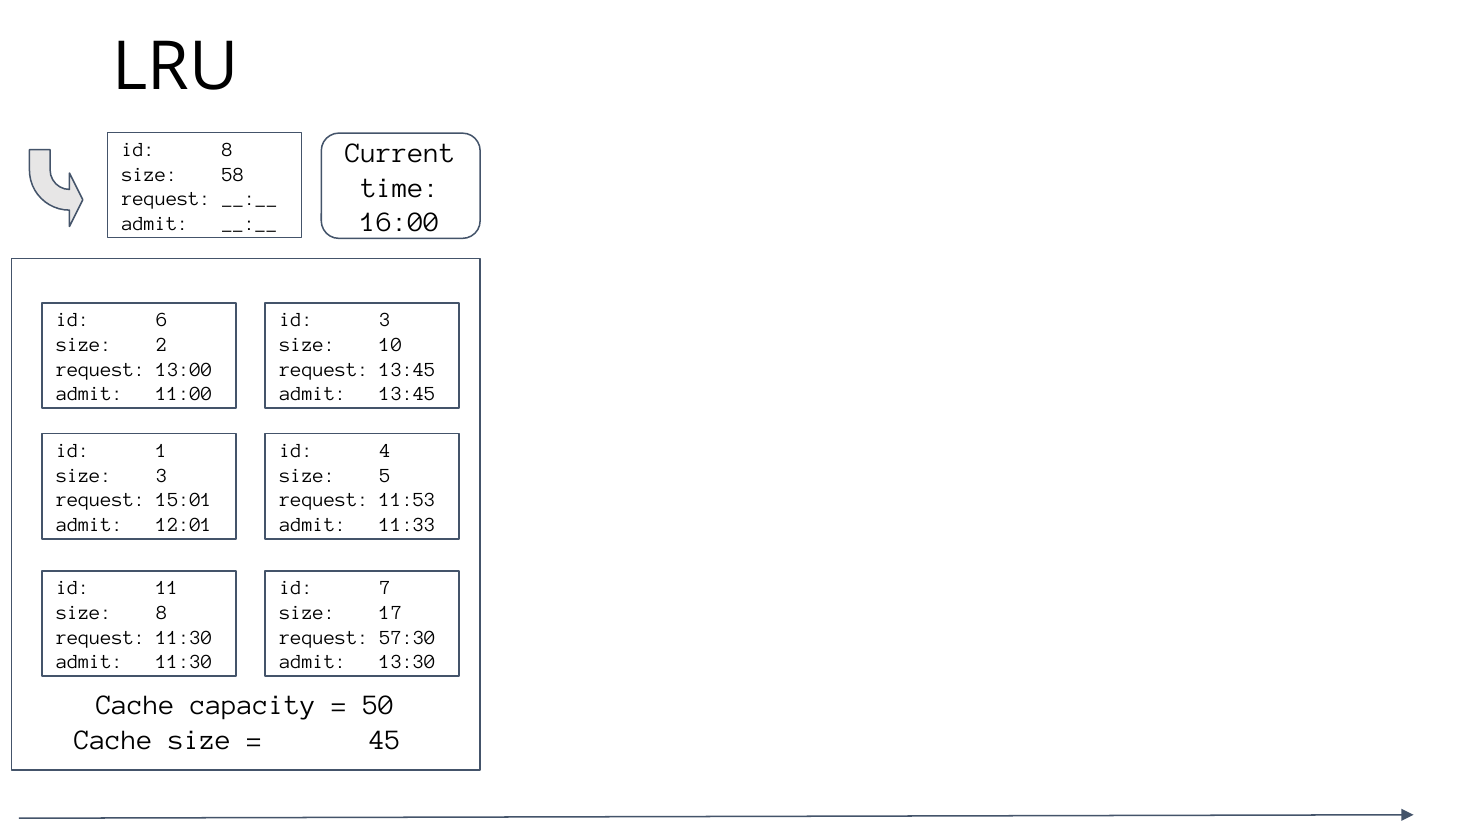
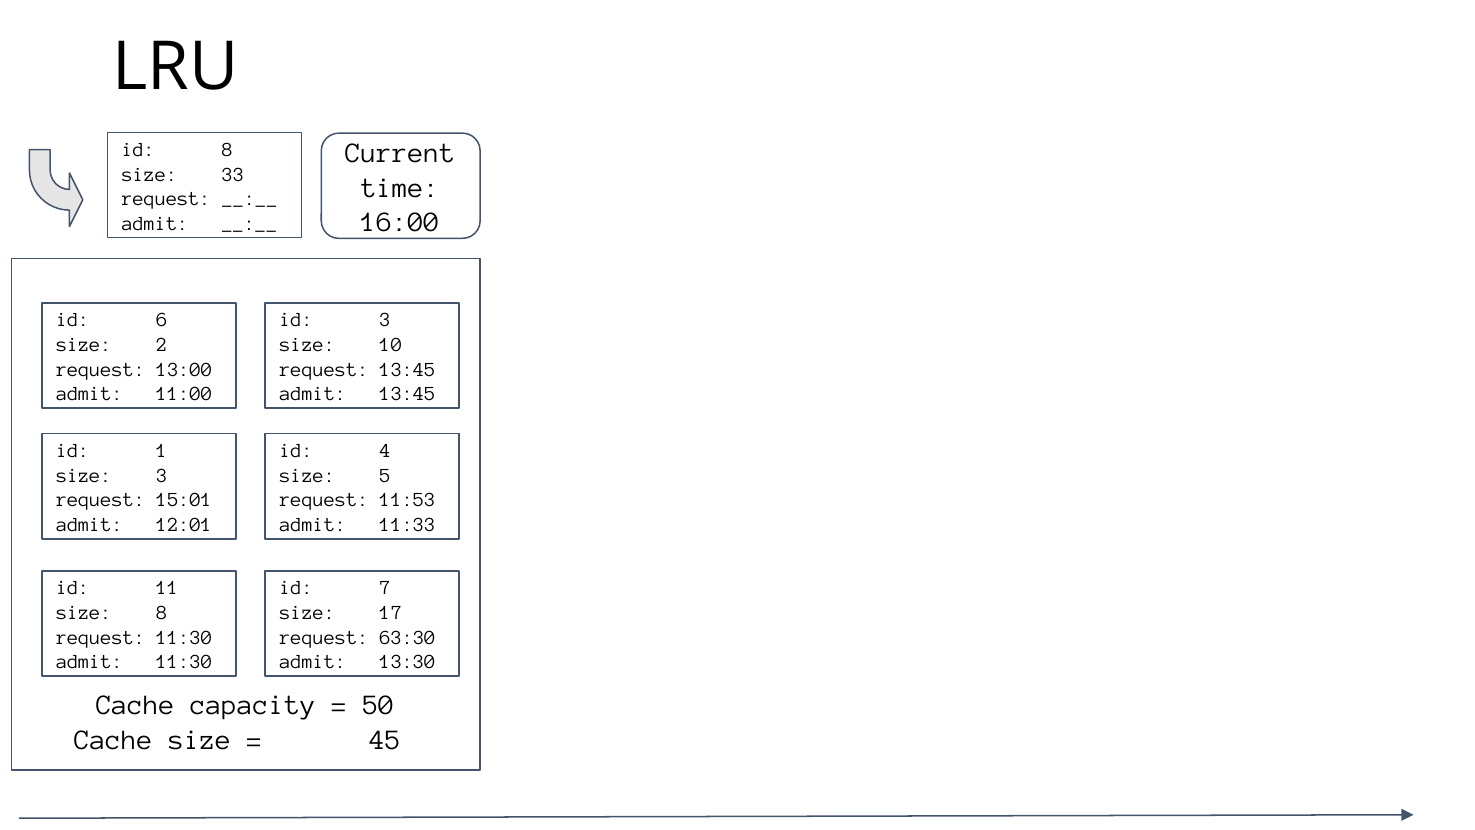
58: 58 -> 33 (233, 174)
57:30: 57:30 -> 63:30 (408, 637)
